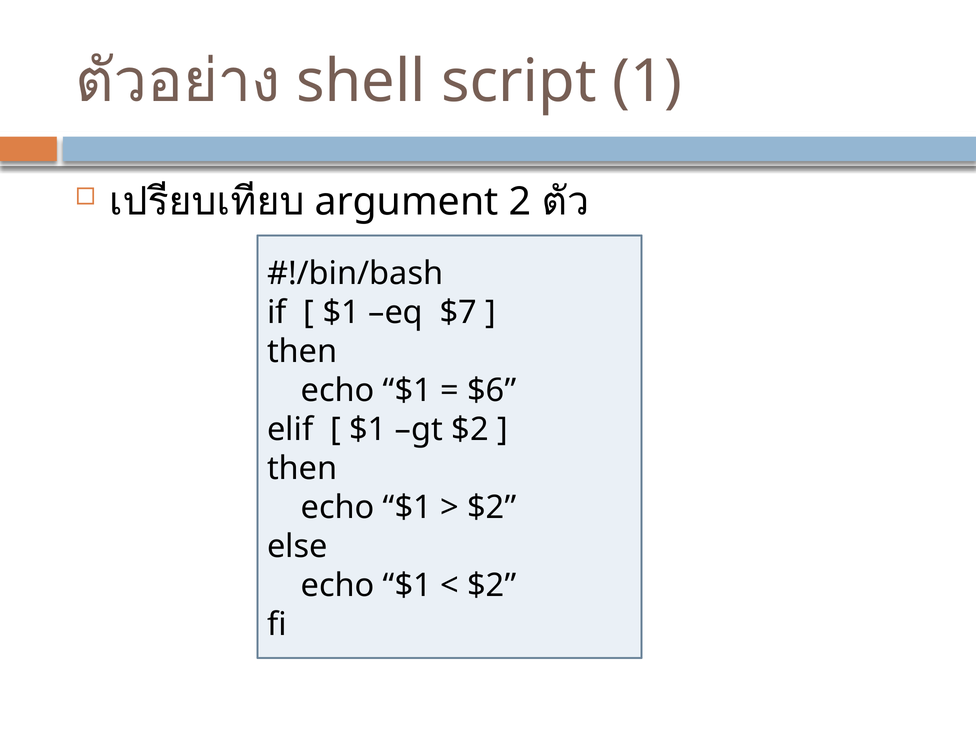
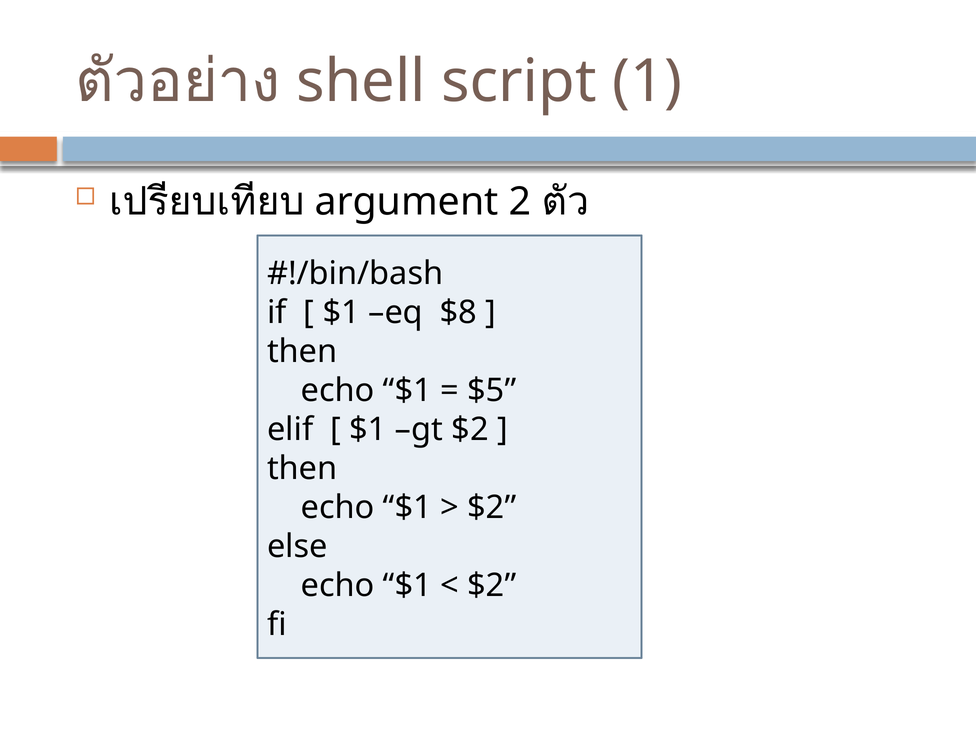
$7: $7 -> $8 (458, 312)
$6: $6 -> $5 (492, 390)
